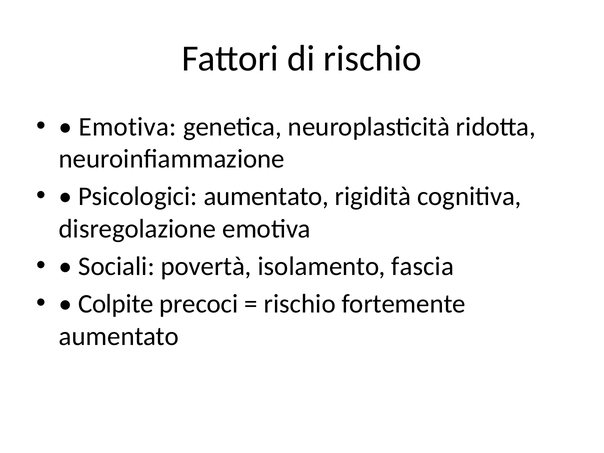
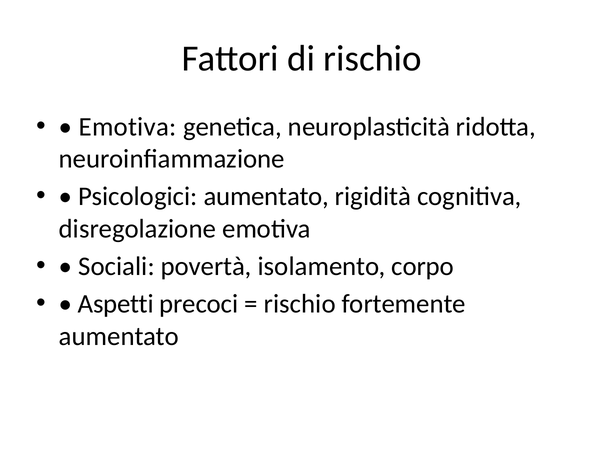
fascia: fascia -> corpo (423, 266)
Colpite: Colpite -> Aspetti (116, 304)
